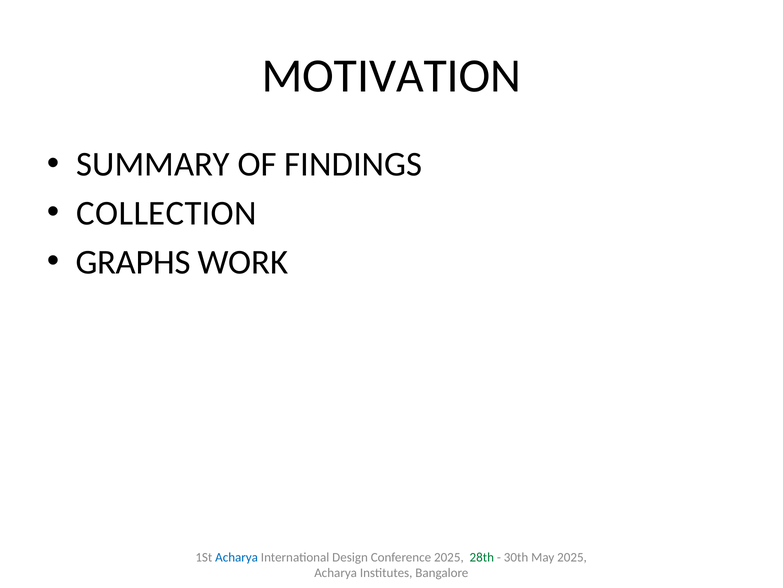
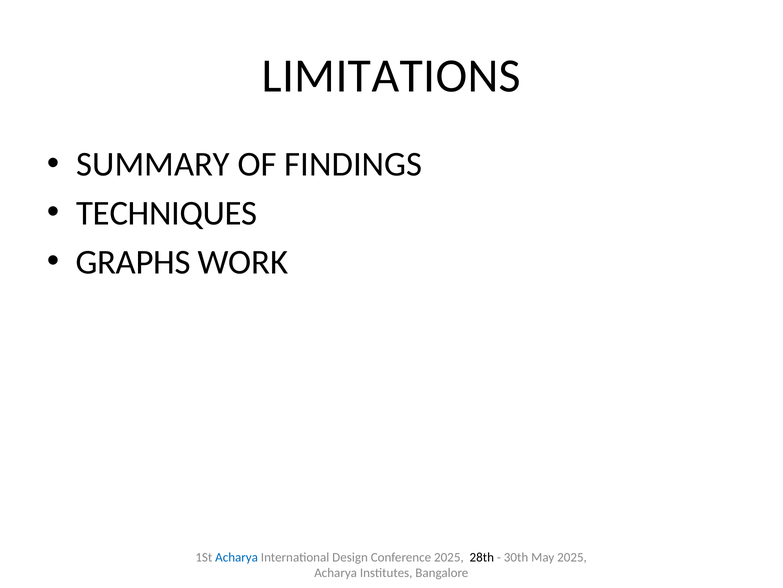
MOTIVATION: MOTIVATION -> LIMITATIONS (391, 76)
COLLECTION: COLLECTION -> TECHNIQUES (167, 213)
28th colour: green -> black (482, 557)
